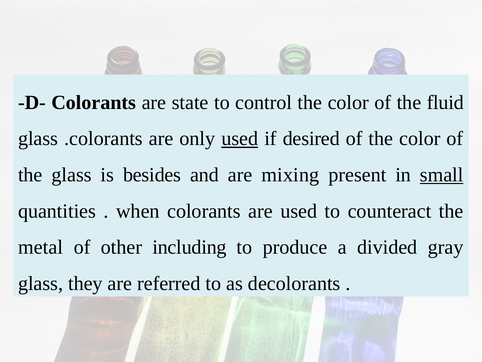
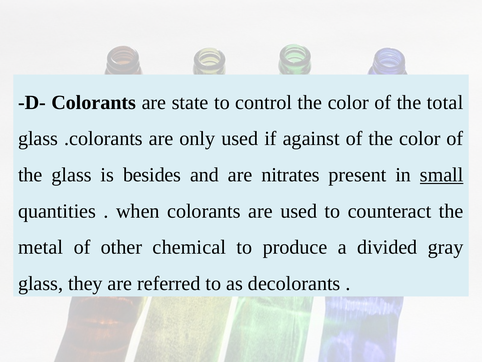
fluid: fluid -> total (445, 102)
used underline: present -> none (240, 138)
desired: desired -> against (311, 138)
mixing: mixing -> nitrates (291, 175)
including: including -> chemical (189, 247)
